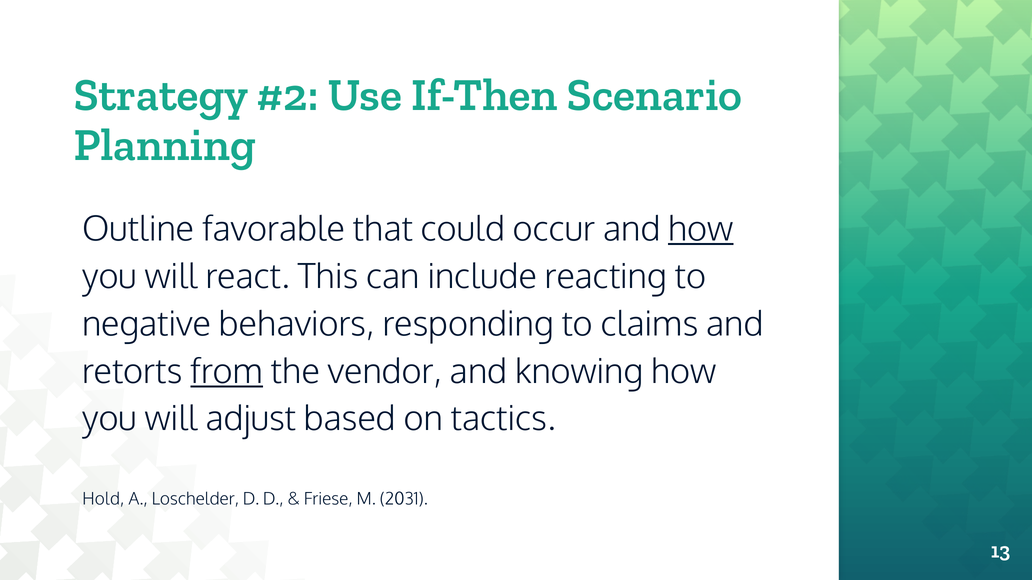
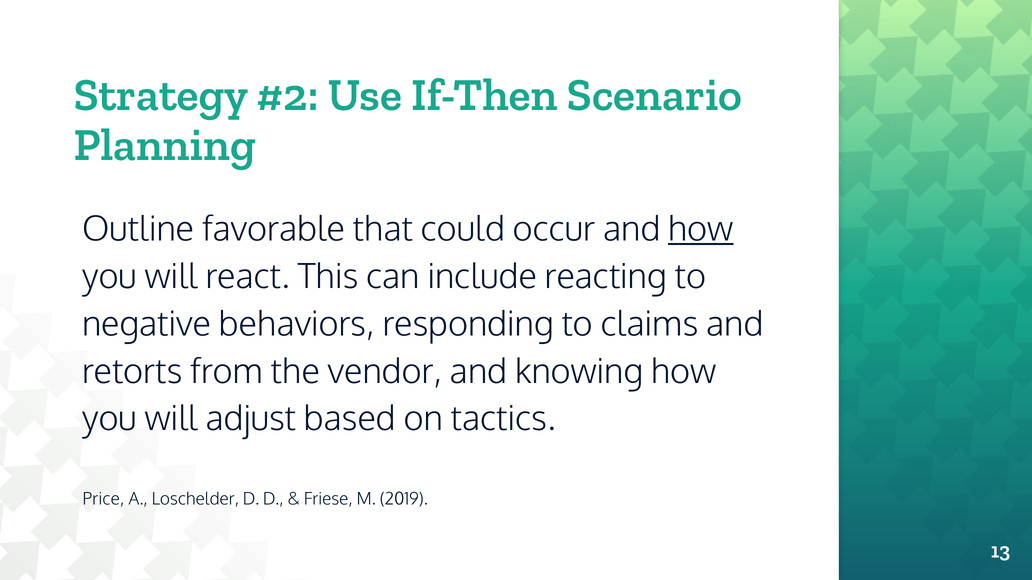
from underline: present -> none (227, 372)
Hold: Hold -> Price (103, 500)
2031: 2031 -> 2019 (404, 500)
